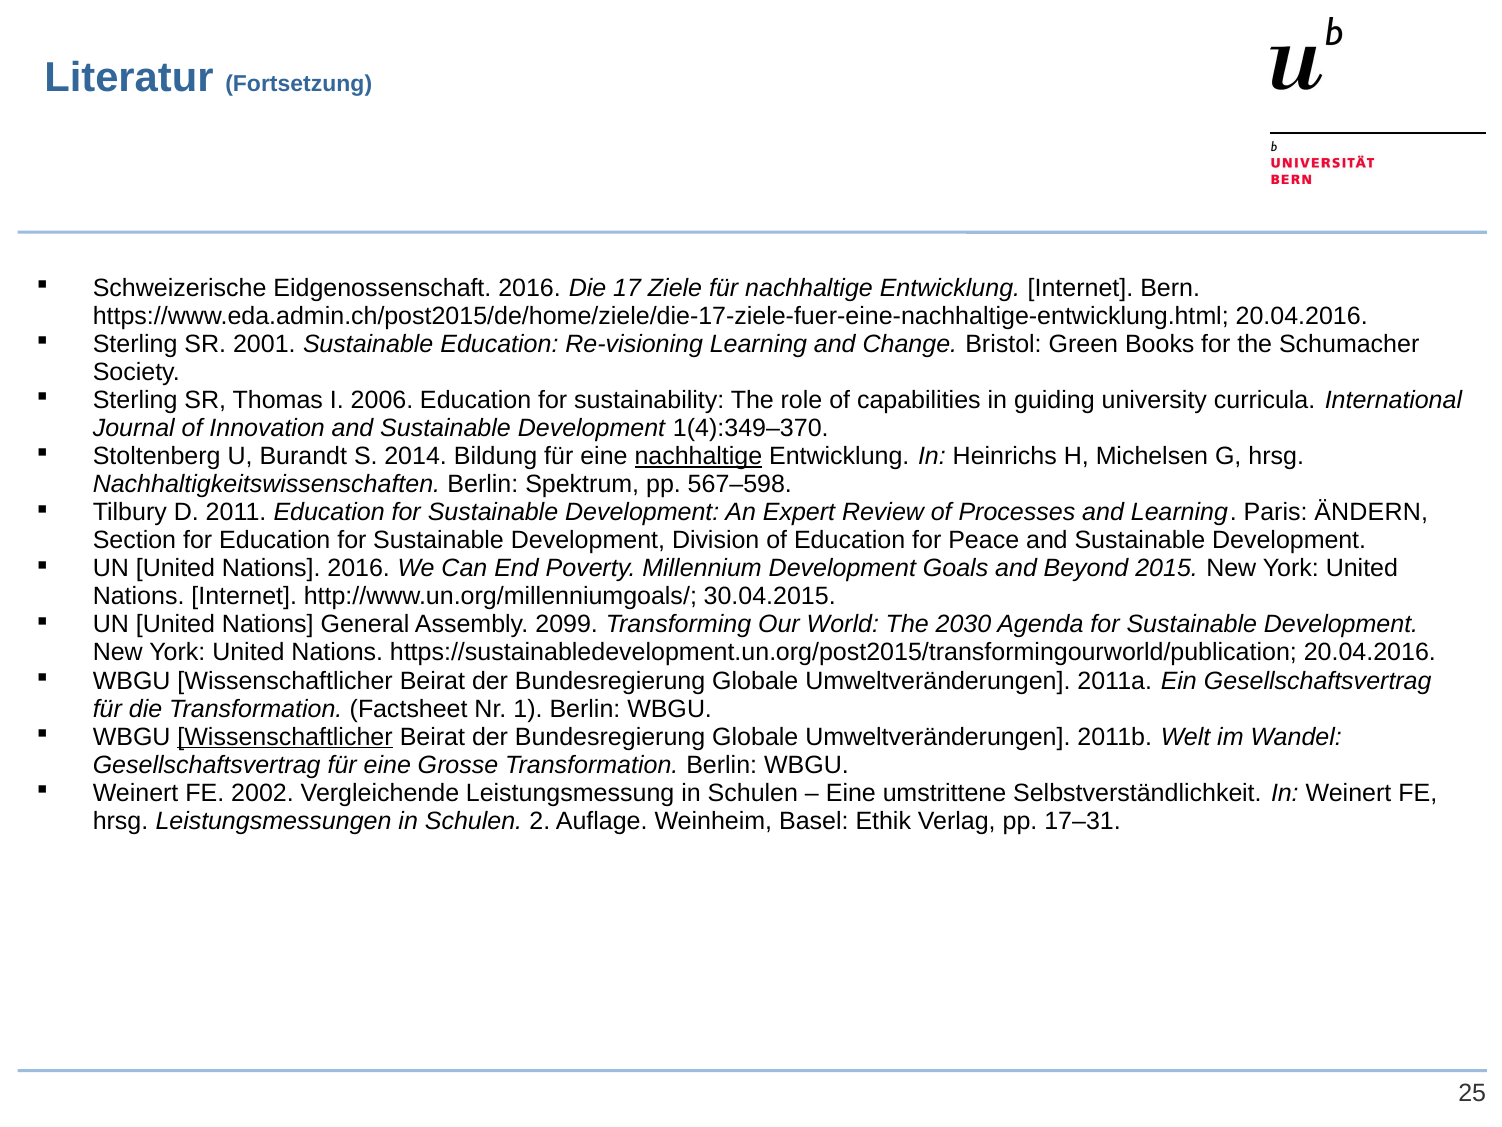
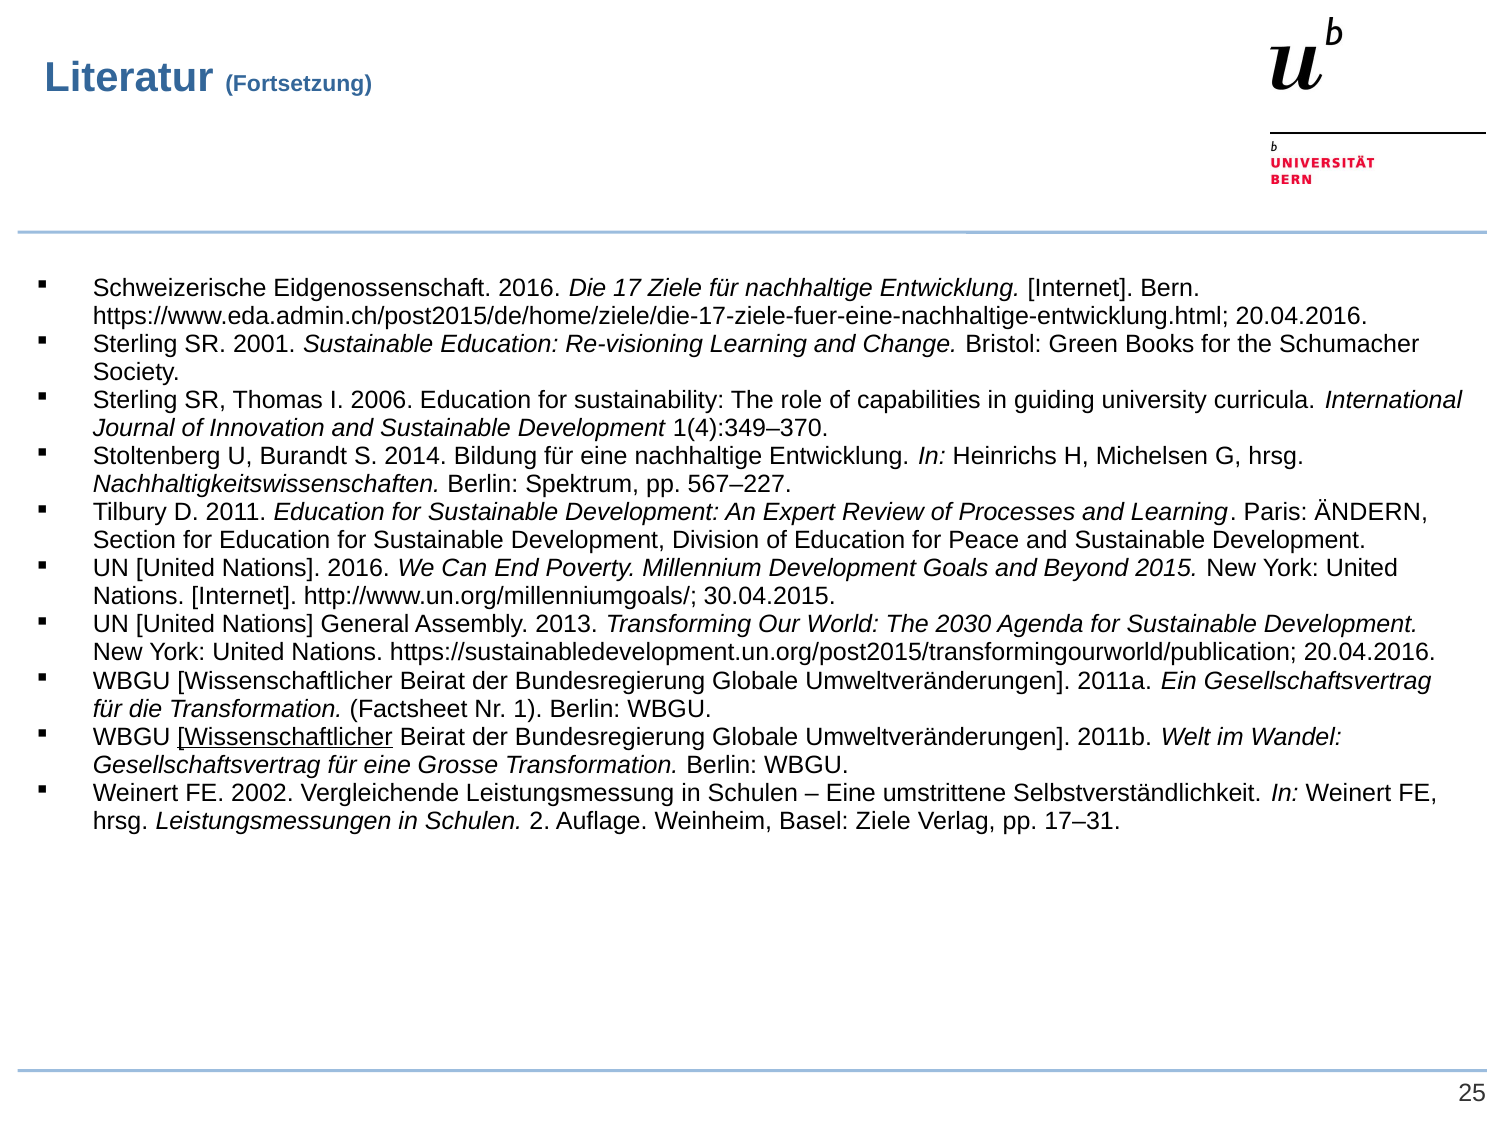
nachhaltige underline: present -> none (698, 456)
567–598: 567–598 -> 567–227 (740, 484)
2099: 2099 -> 2013 (567, 624)
Basel Ethik: Ethik -> Ziele (883, 821)
